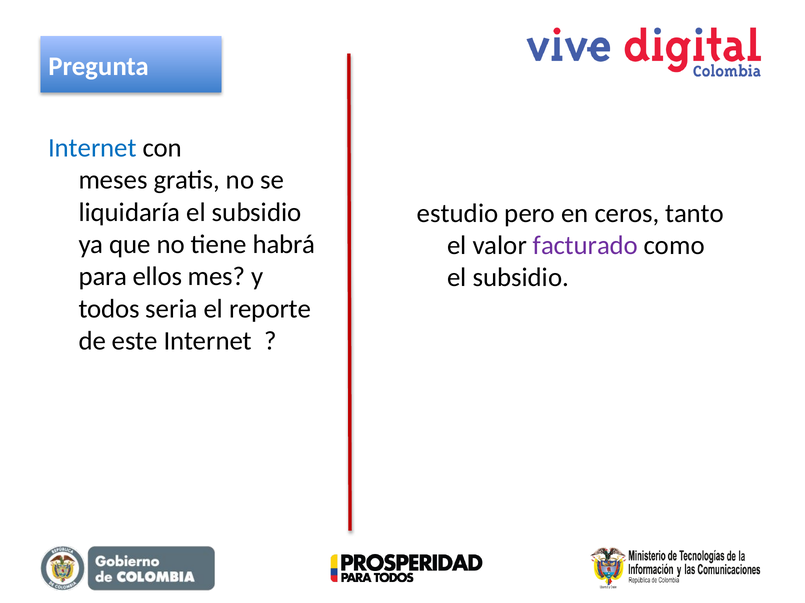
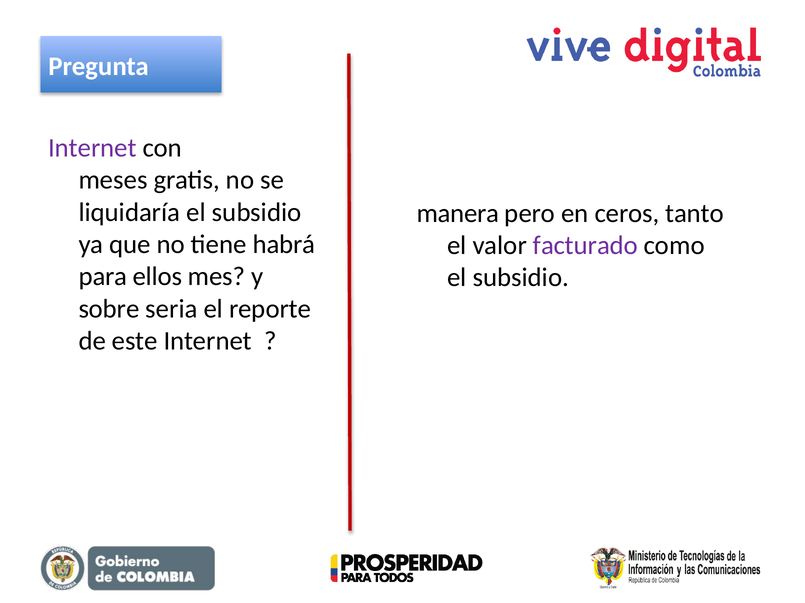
Internet colour: blue -> purple (92, 148)
estudio: estudio -> manera (458, 213)
todos: todos -> sobre (109, 309)
